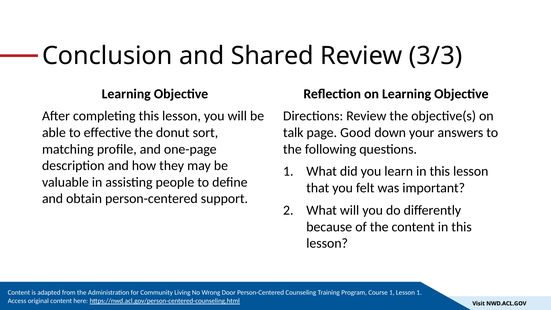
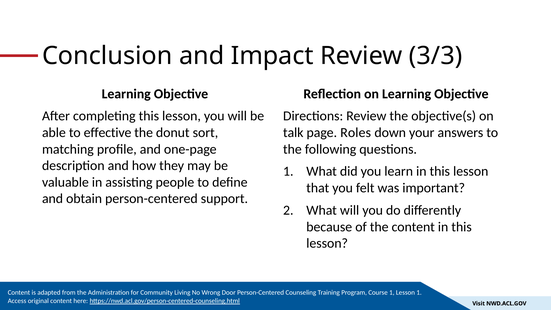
Shared: Shared -> Impact (272, 56)
Good: Good -> Roles (356, 133)
